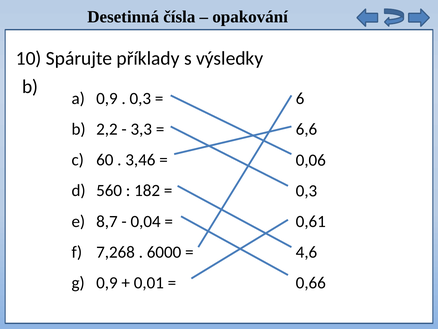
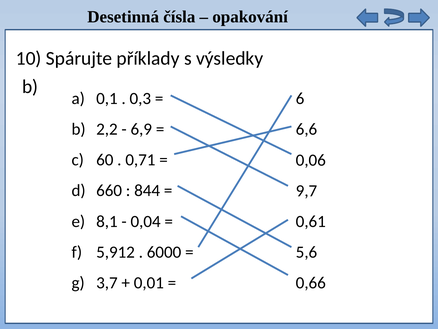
0,9: 0,9 -> 0,1 (107, 98)
3,3: 3,3 -> 6,9 (141, 129)
3,46: 3,46 -> 0,71 (140, 160)
560: 560 -> 660 (109, 190)
182: 182 -> 844 (147, 190)
0,3: 0,3 -> 9,7 (306, 190)
8,7: 8,7 -> 8,1 (107, 221)
7,268: 7,268 -> 5,912 (116, 252)
4,6: 4,6 -> 5,6 (306, 252)
0,9: 0,9 -> 3,7 (107, 282)
